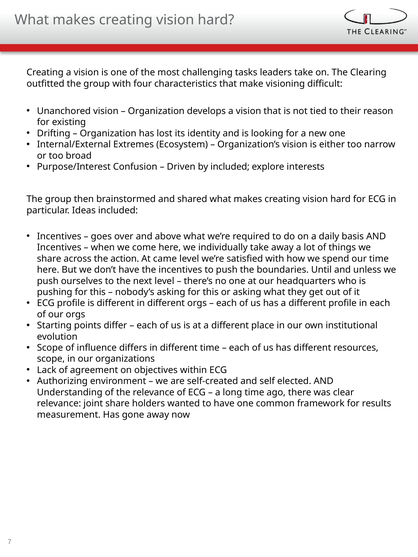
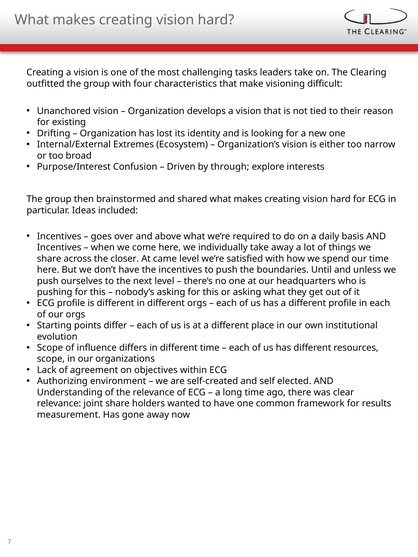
by included: included -> through (230, 167)
action: action -> closer (125, 259)
